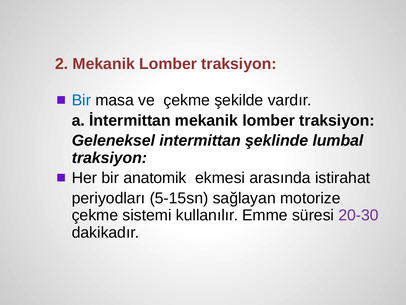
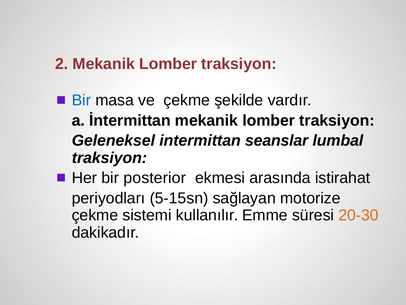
şeklinde: şeklinde -> seanslar (277, 141)
anatomik: anatomik -> posterior (155, 178)
20-30 colour: purple -> orange (359, 215)
